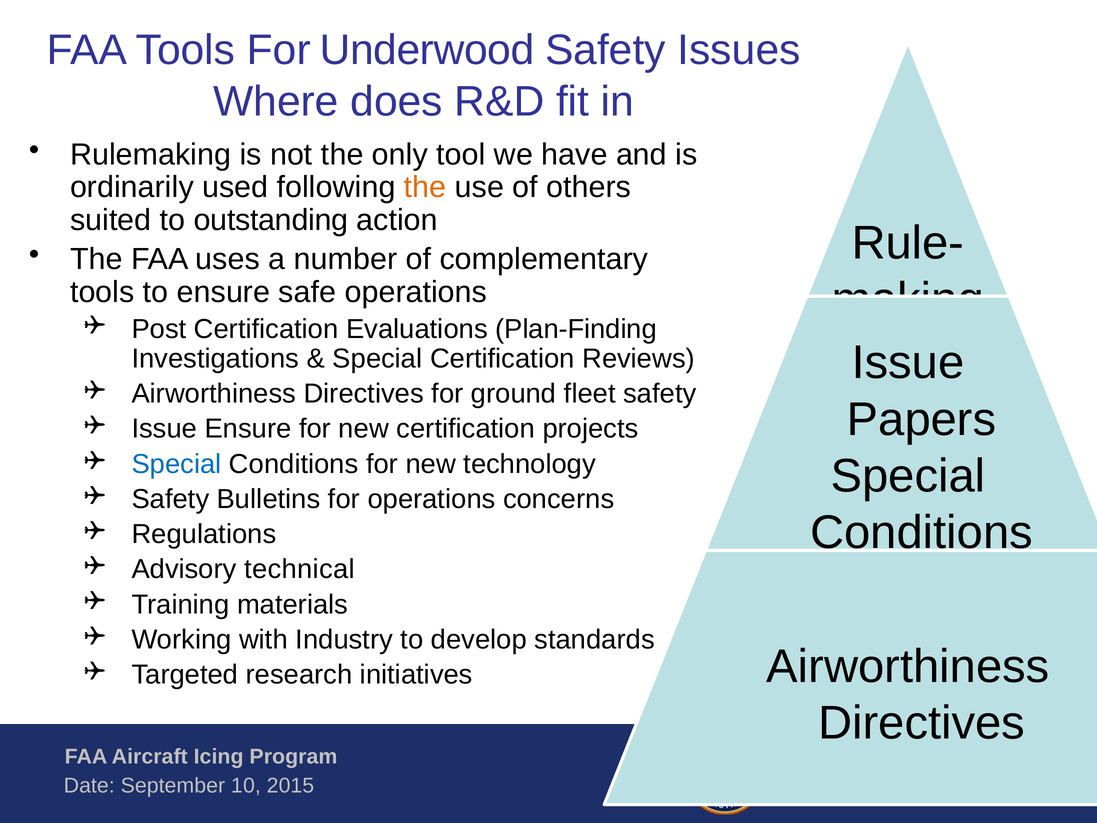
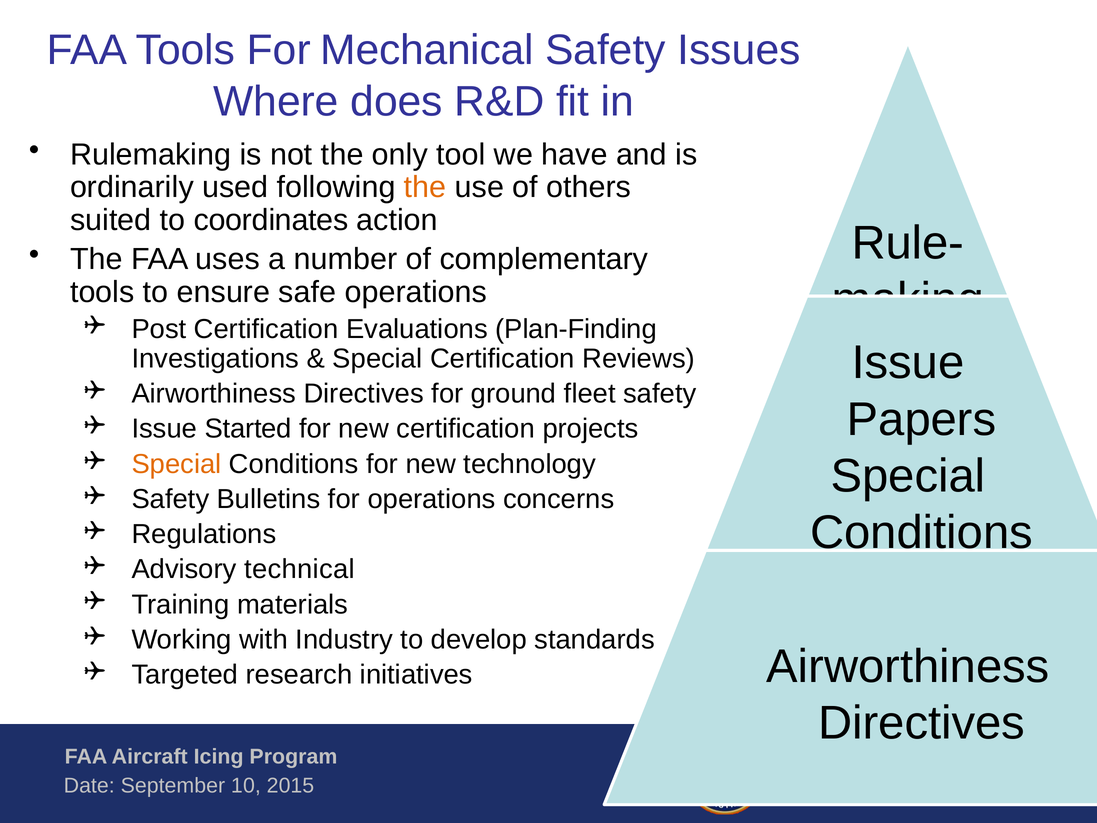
Underwood: Underwood -> Mechanical (427, 50)
outstanding: outstanding -> coordinates (271, 220)
Issue Ensure: Ensure -> Started (248, 429)
Special colour: blue -> orange (176, 464)
